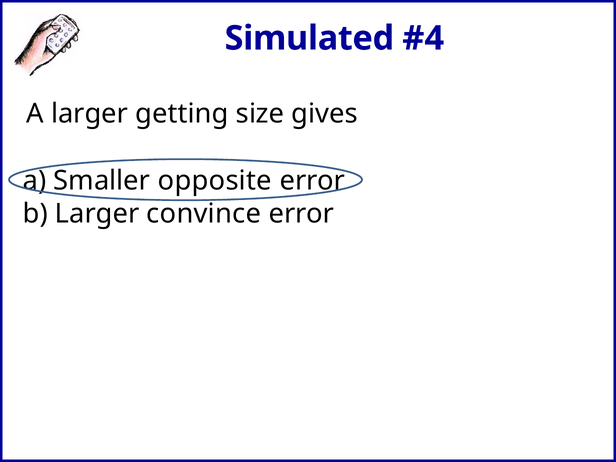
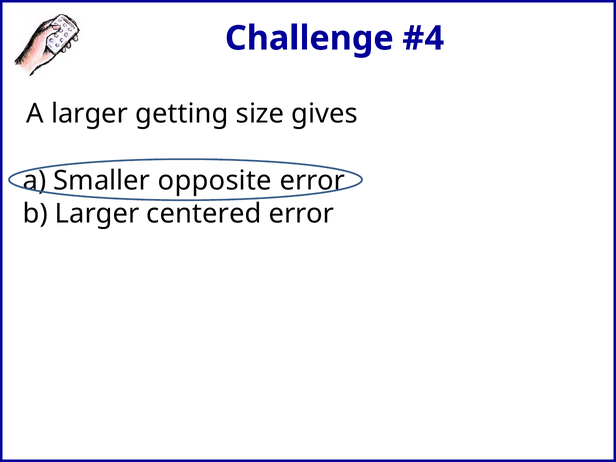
Simulated: Simulated -> Challenge (309, 38)
convince: convince -> centered (204, 213)
